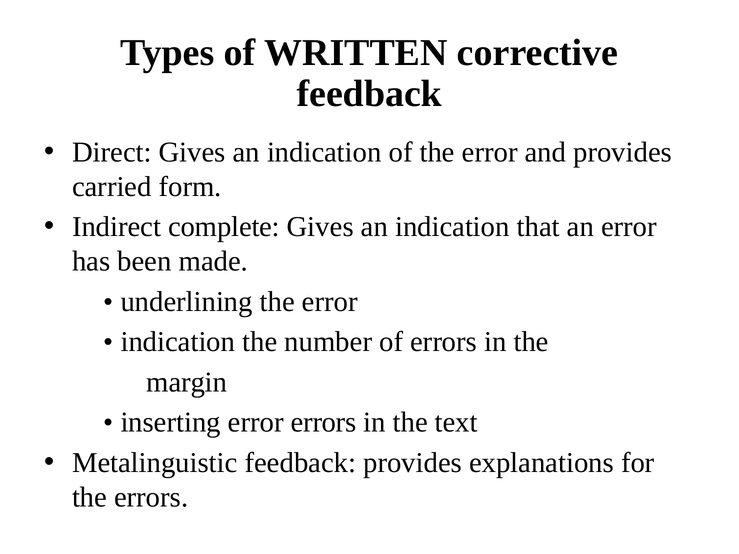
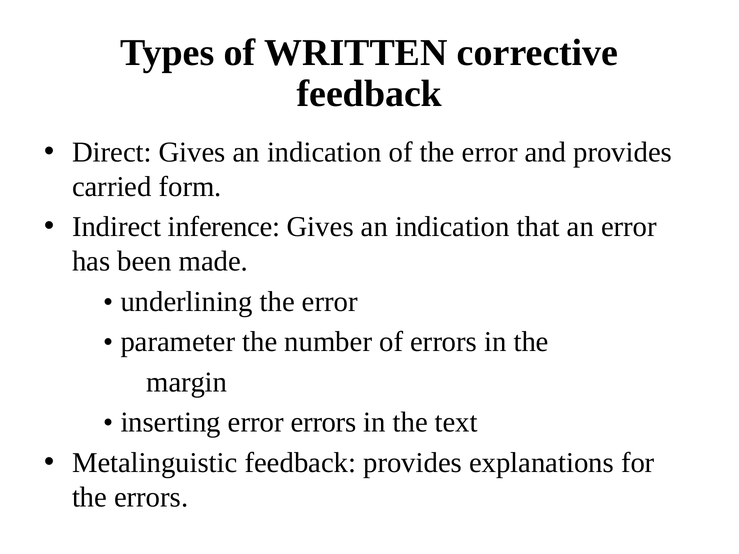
complete: complete -> inference (224, 227)
indication: indication -> parameter (178, 342)
